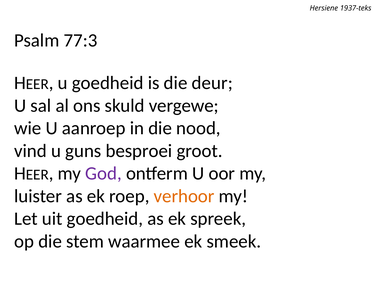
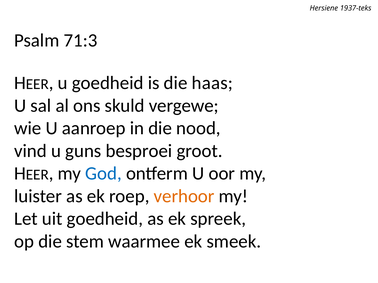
77:3: 77:3 -> 71:3 (81, 40)
deur: deur -> haas (212, 83)
God colour: purple -> blue (103, 174)
